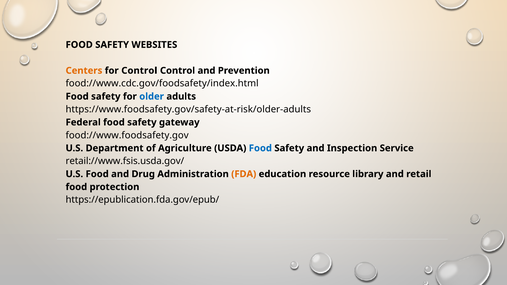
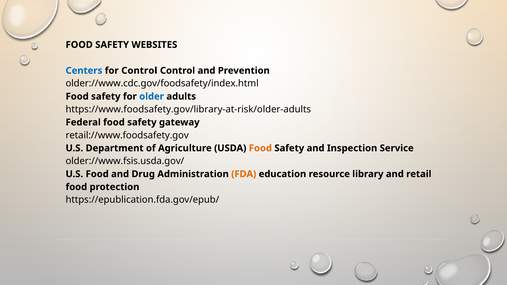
Centers colour: orange -> blue (84, 71)
food://www.cdc.gov/foodsafety/index.html: food://www.cdc.gov/foodsafety/index.html -> older://www.cdc.gov/foodsafety/index.html (162, 84)
https://www.foodsafety.gov/safety-at-risk/older-adults: https://www.foodsafety.gov/safety-at-risk/older-adults -> https://www.foodsafety.gov/library-at-risk/older-adults (188, 109)
food://www.foodsafety.gov: food://www.foodsafety.gov -> retail://www.foodsafety.gov (127, 135)
Food colour: blue -> orange (260, 148)
retail://www.fsis.usda.gov/: retail://www.fsis.usda.gov/ -> older://www.fsis.usda.gov/ (125, 161)
